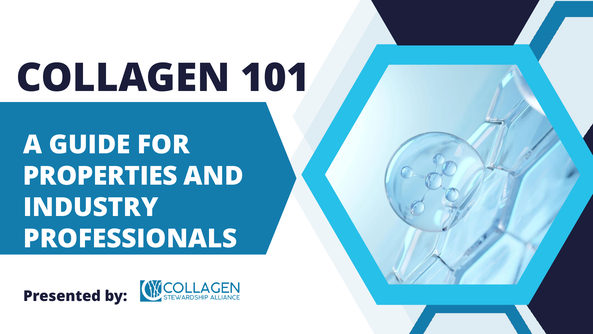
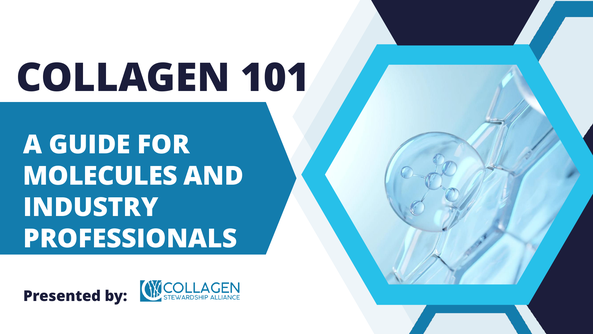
PROPERTIES: PROPERTIES -> MOLECULES (100, 176)
